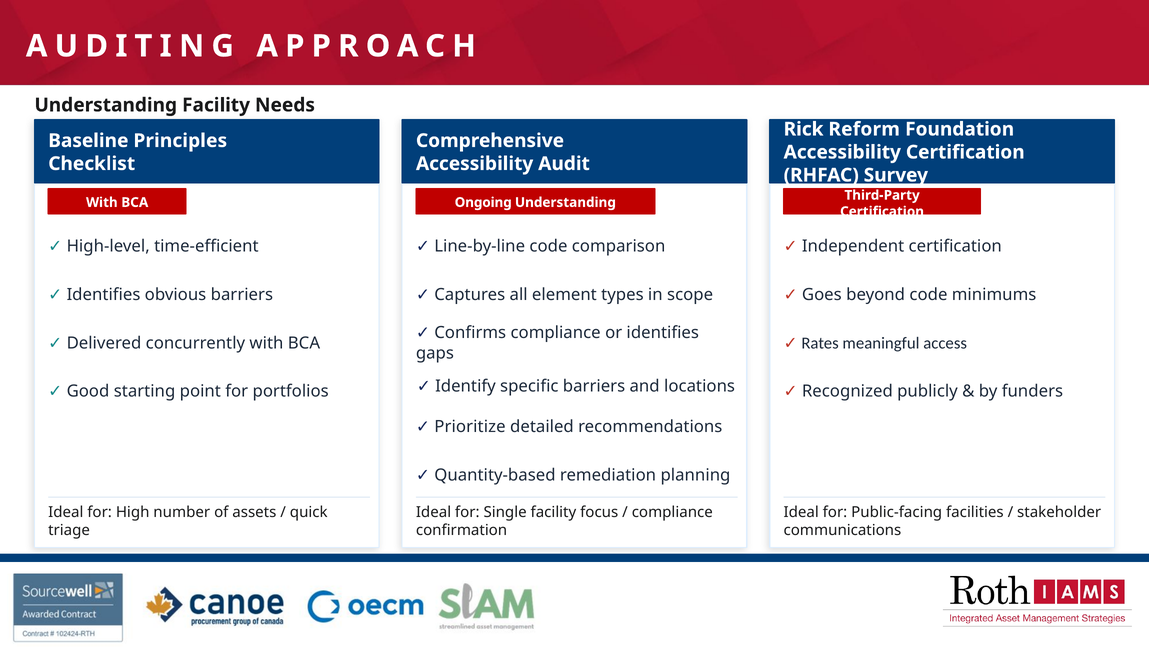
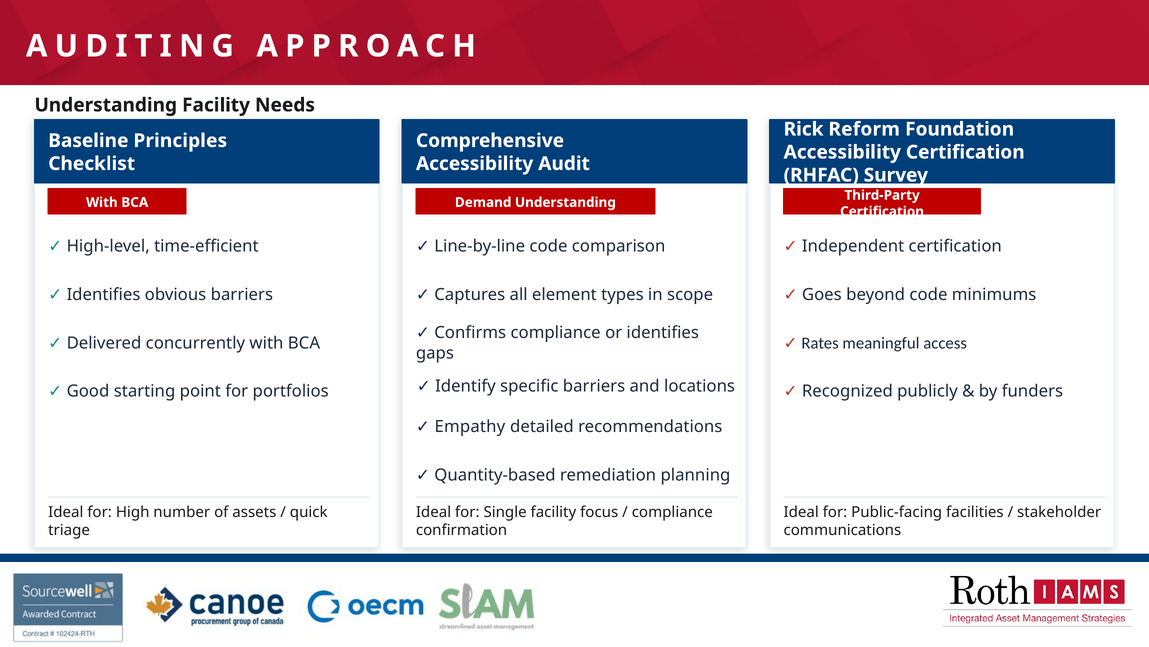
Ongoing: Ongoing -> Demand (483, 202)
Prioritize: Prioritize -> Empathy (470, 426)
